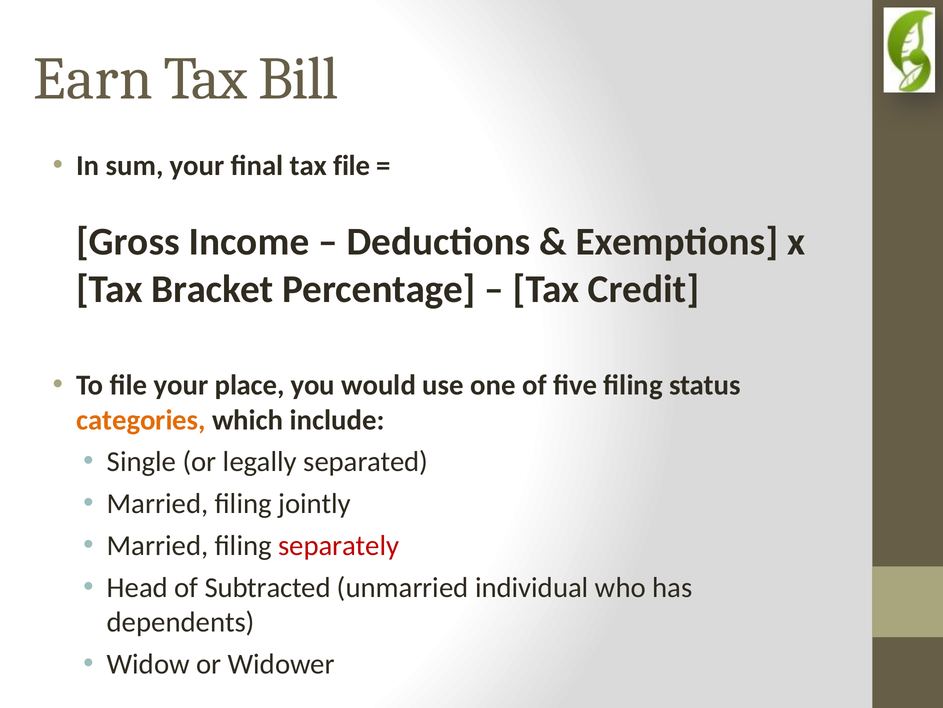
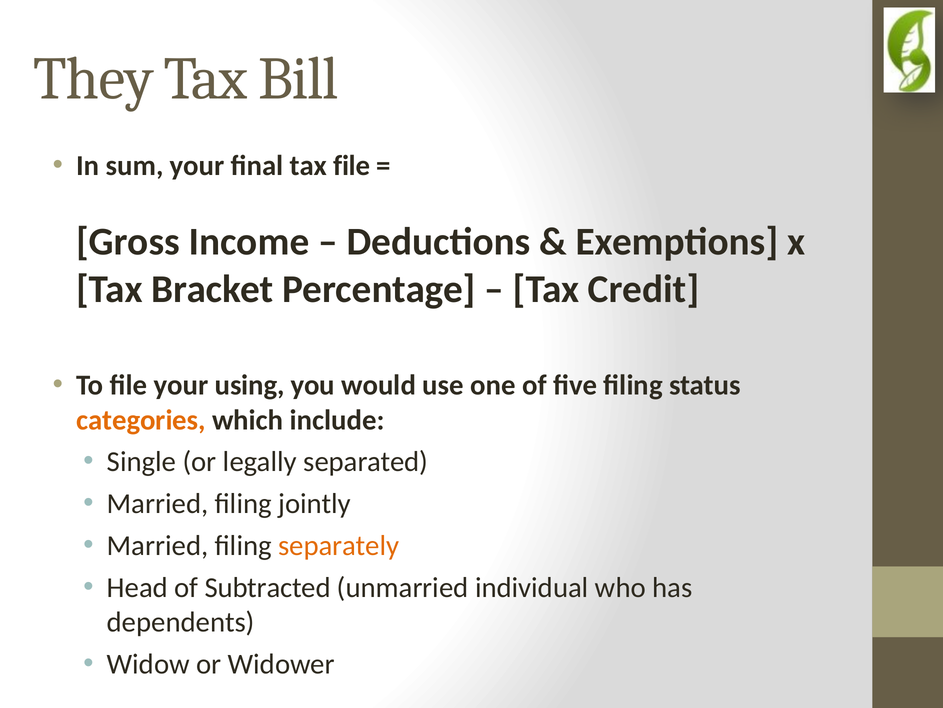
Earn: Earn -> They (93, 79)
place: place -> using (250, 385)
separately colour: red -> orange (339, 545)
